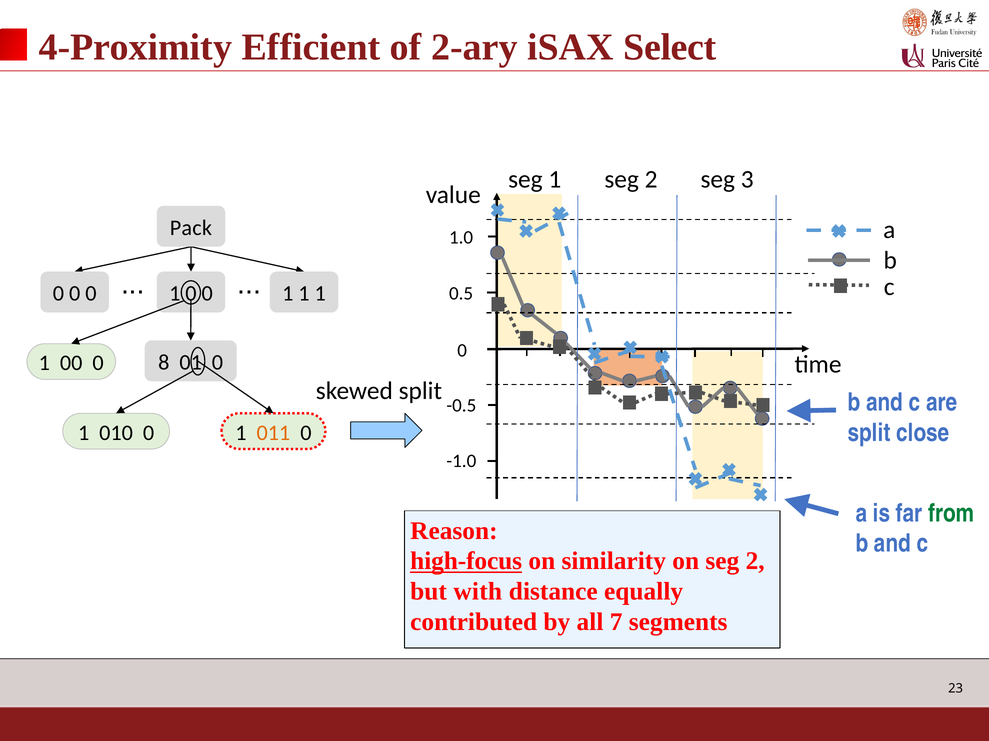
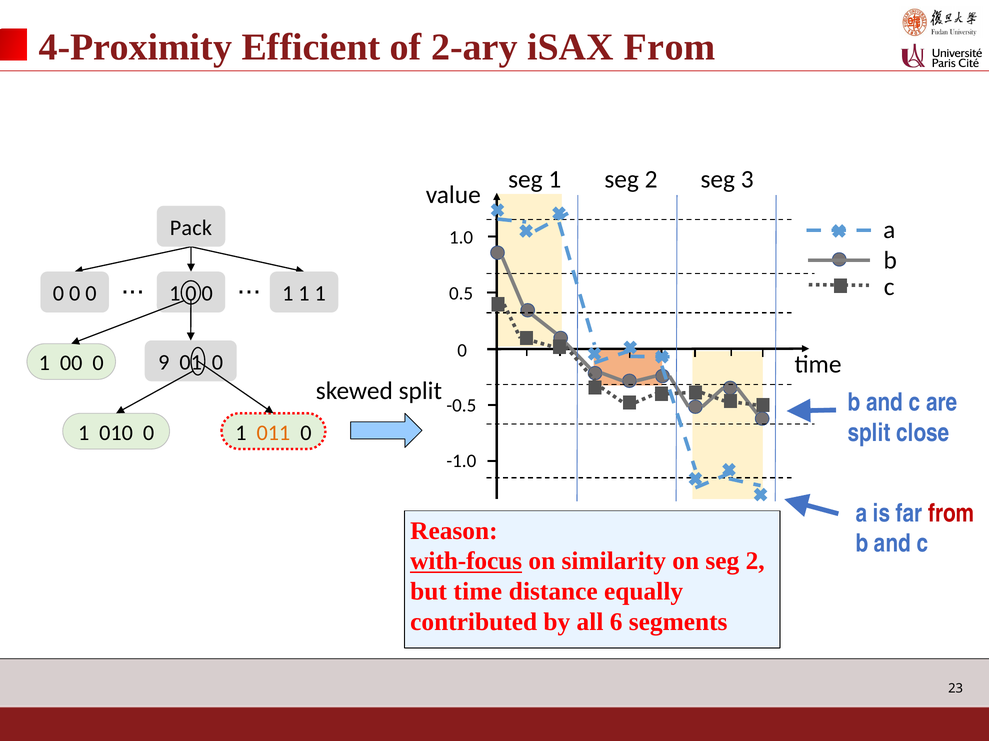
iSAX Select: Select -> From (670, 47)
8: 8 -> 9 (164, 363)
from colour: green -> red (951, 514)
high-focus: high-focus -> with-focus (466, 562)
but with: with -> time (478, 592)
7: 7 -> 6 (616, 623)
